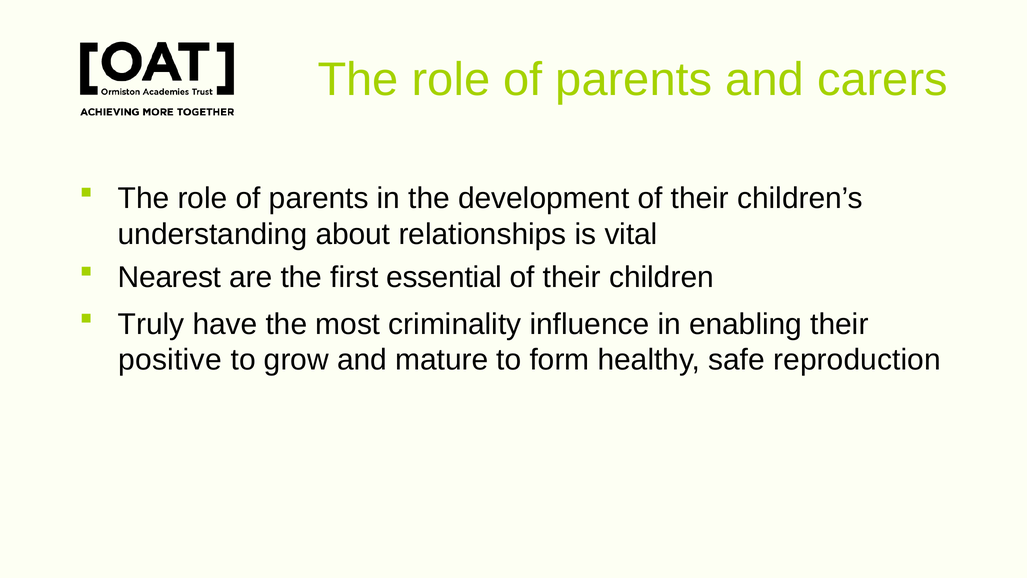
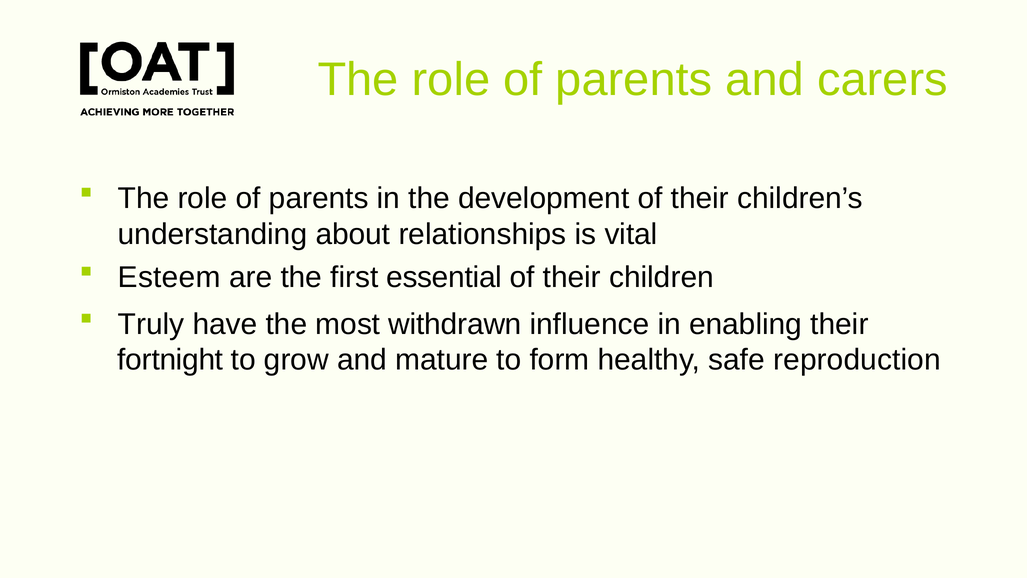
Nearest: Nearest -> Esteem (169, 277)
criminality: criminality -> withdrawn (455, 324)
positive: positive -> fortnight (170, 360)
